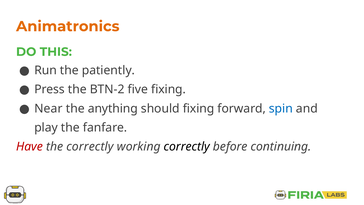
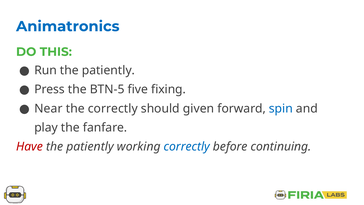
Animatronics colour: orange -> blue (68, 26)
BTN-2: BTN-2 -> BTN-5 (107, 89)
the anything: anything -> correctly (113, 108)
should fixing: fixing -> given (199, 108)
correctly: correctly -> patiently (90, 146)
correctly colour: black -> blue (187, 146)
